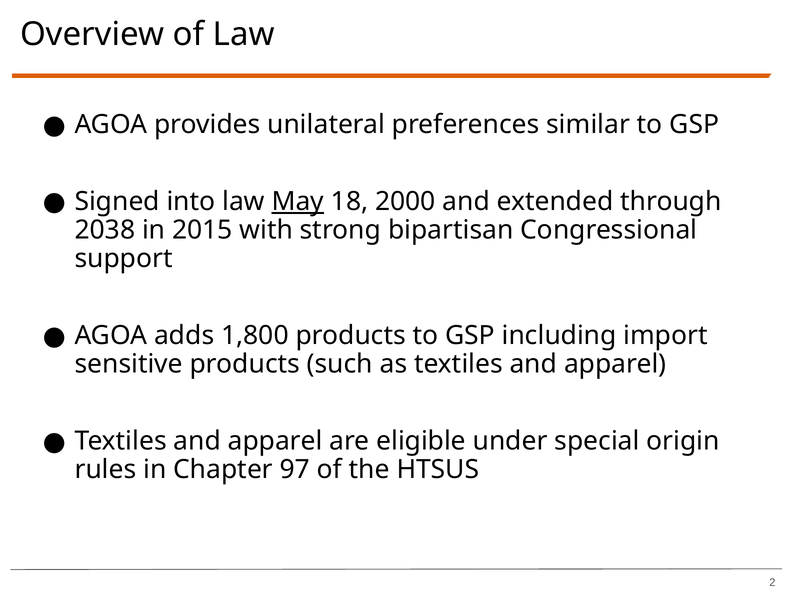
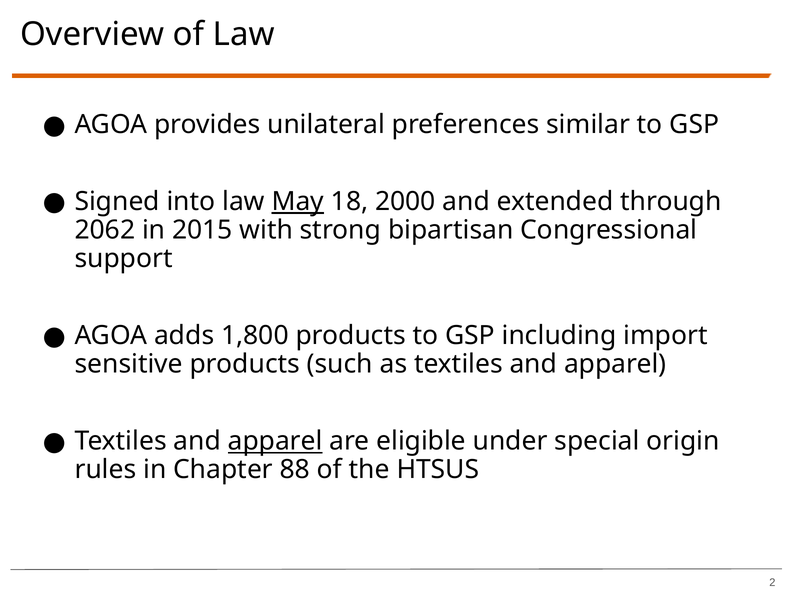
2038: 2038 -> 2062 (105, 230)
apparel underline: none -> present (275, 442)
97: 97 -> 88 (295, 470)
